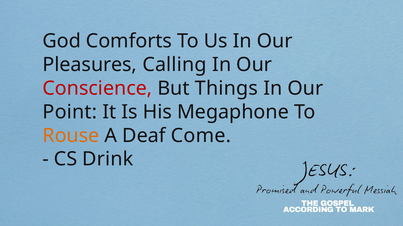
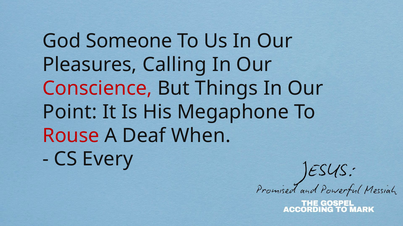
Comforts: Comforts -> Someone (129, 41)
Rouse colour: orange -> red (71, 136)
Come: Come -> When (201, 136)
Drink: Drink -> Every (108, 160)
